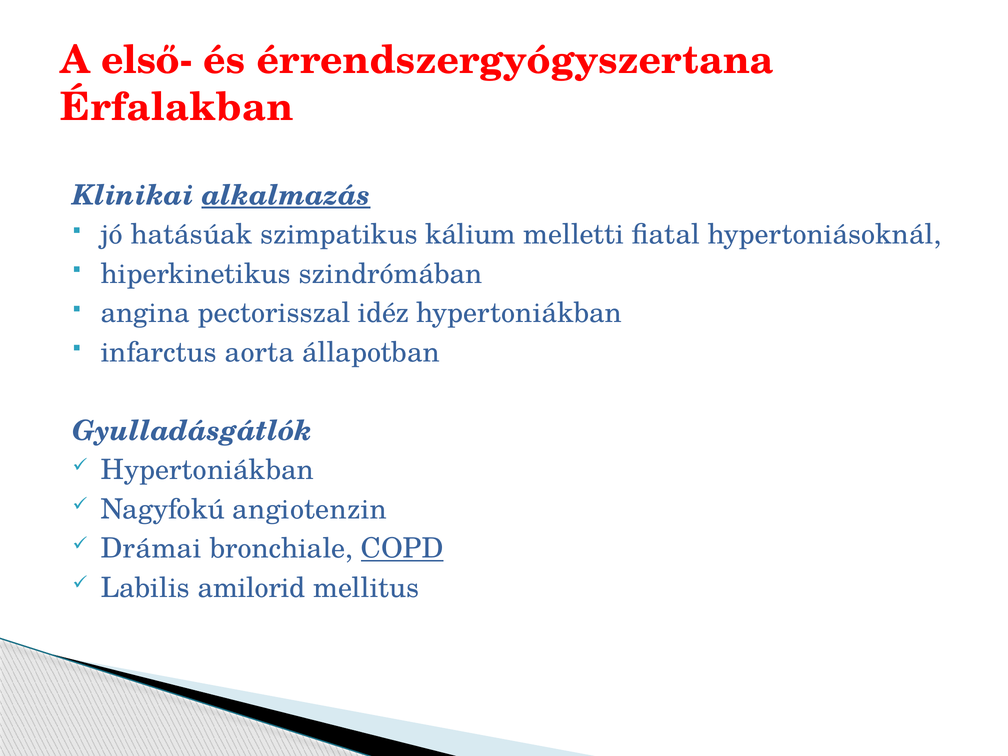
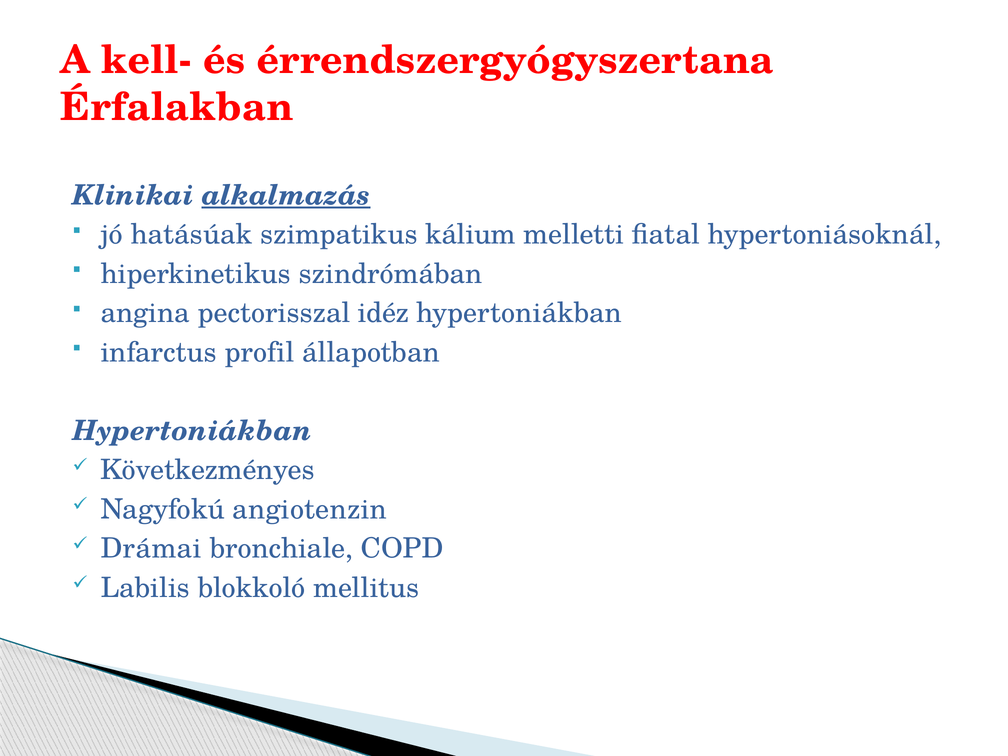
első-: első- -> kell- (147, 60)
aorta: aorta -> profil (260, 352)
Gyulladásgátlók: Gyulladásgátlók -> Hypertoniákban (192, 431)
Hypertoniákban: Hypertoniákban -> Következményes (207, 470)
COPD underline: present -> none (402, 549)
amilorid: amilorid -> blokkoló (252, 588)
